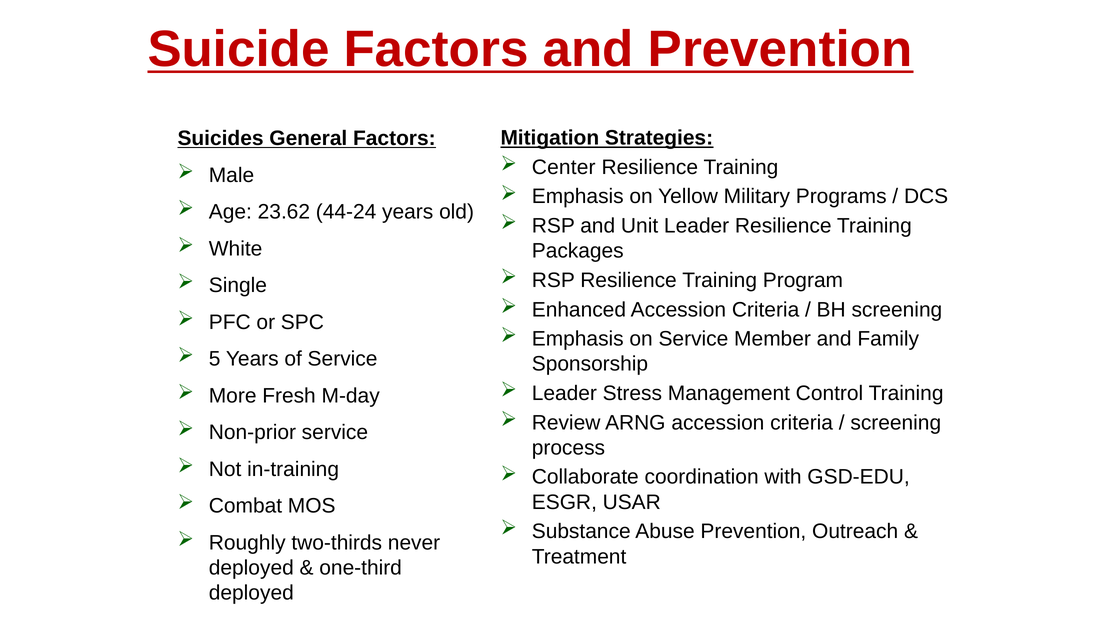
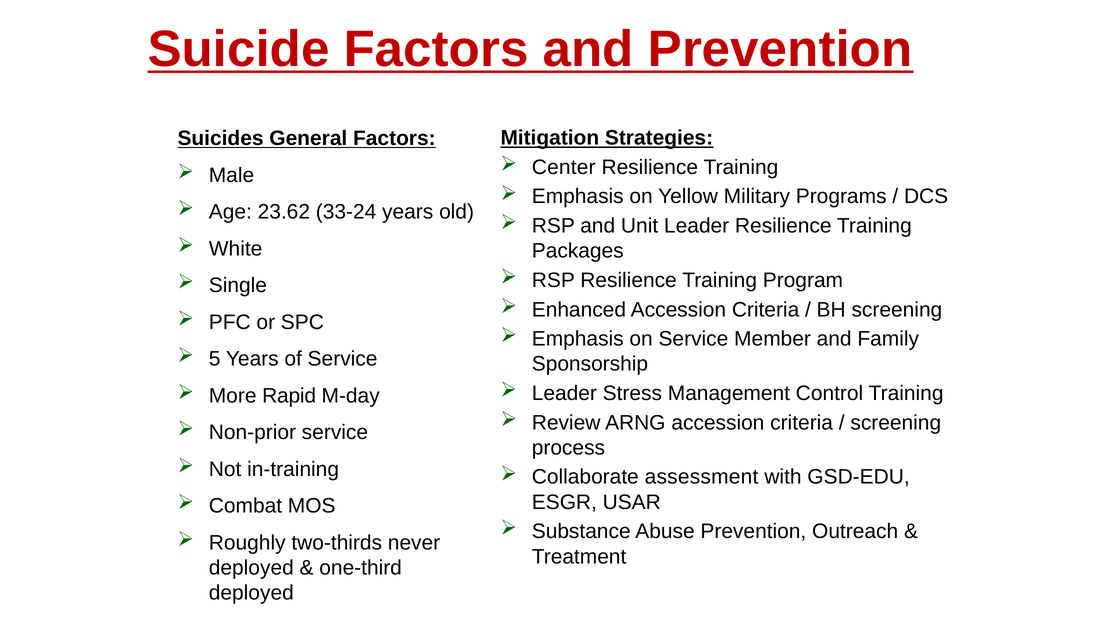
44-24: 44-24 -> 33-24 (346, 212)
Fresh: Fresh -> Rapid (289, 396)
coordination: coordination -> assessment (702, 477)
